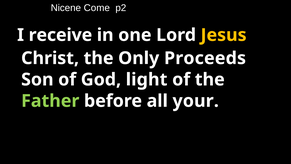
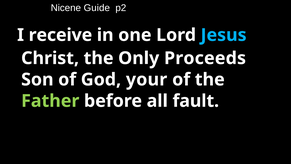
Come: Come -> Guide (97, 8)
Jesus colour: yellow -> light blue (224, 35)
light: light -> your (147, 79)
your: your -> fault (196, 101)
